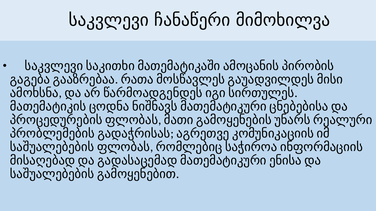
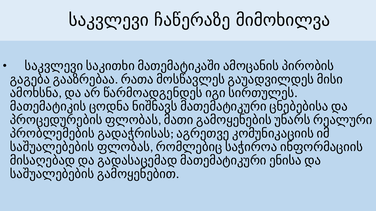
ჩანაწერი: ჩანაწერი -> ჩაწერაზე (192, 20)
